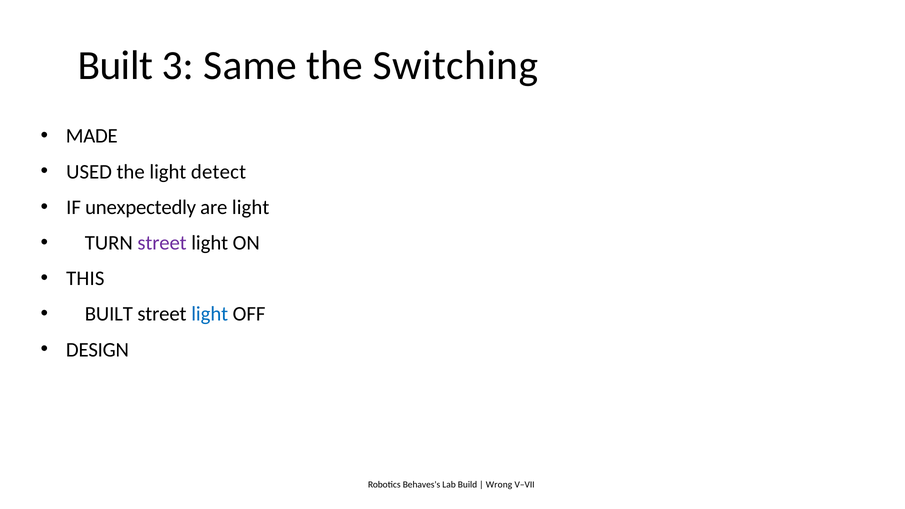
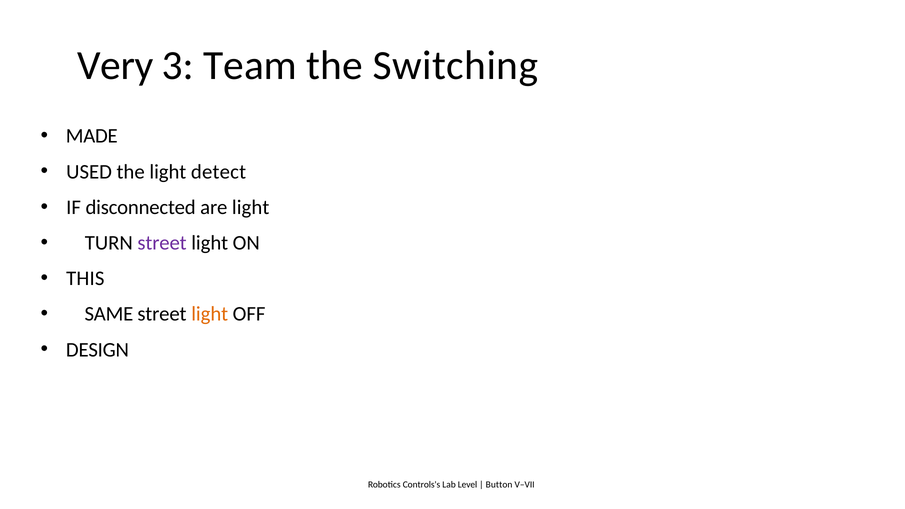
Built: Built -> Very (115, 66)
Same: Same -> Team (250, 66)
unexpectedly: unexpectedly -> disconnected (141, 207)
BUILT: BUILT -> SAME (109, 314)
light colour: blue -> orange (210, 314)
Behaves's: Behaves's -> Controls's (422, 485)
Build: Build -> Level (468, 485)
Wrong: Wrong -> Button (499, 485)
